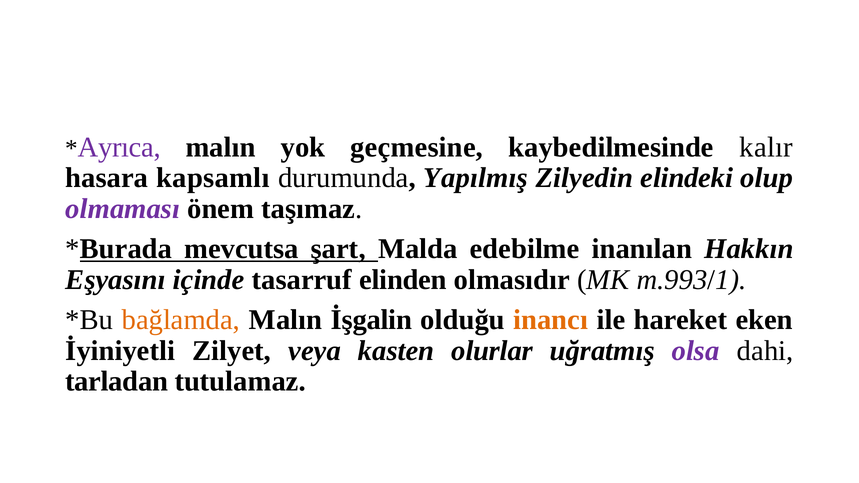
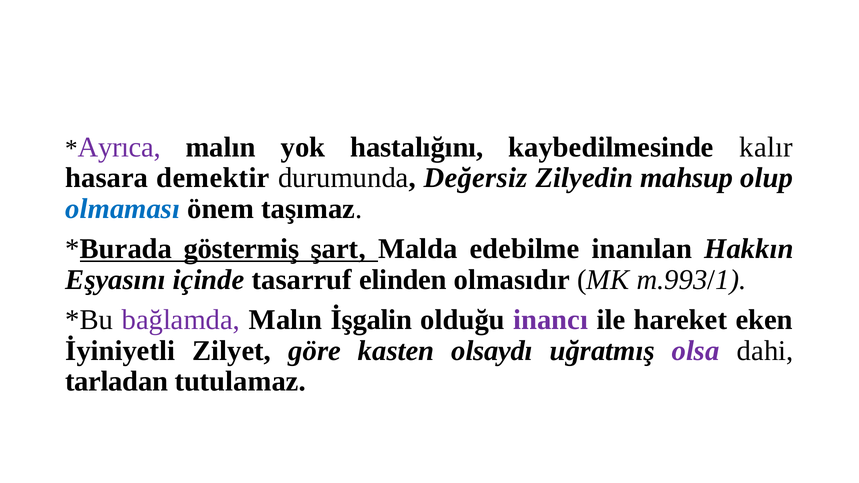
geçmesine: geçmesine -> hastalığını (417, 147)
kapsamlı: kapsamlı -> demektir (213, 178)
Yapılmış: Yapılmış -> Değersiz (476, 178)
elindeki: elindeki -> mahsup (687, 178)
olmaması colour: purple -> blue (123, 209)
mevcutsa: mevcutsa -> göstermiş (242, 249)
bağlamda colour: orange -> purple (181, 320)
inancı colour: orange -> purple (551, 320)
veya: veya -> göre (315, 351)
olurlar: olurlar -> olsaydı (492, 351)
